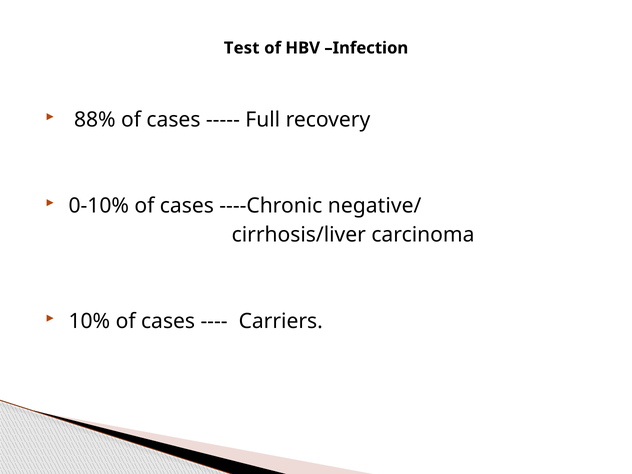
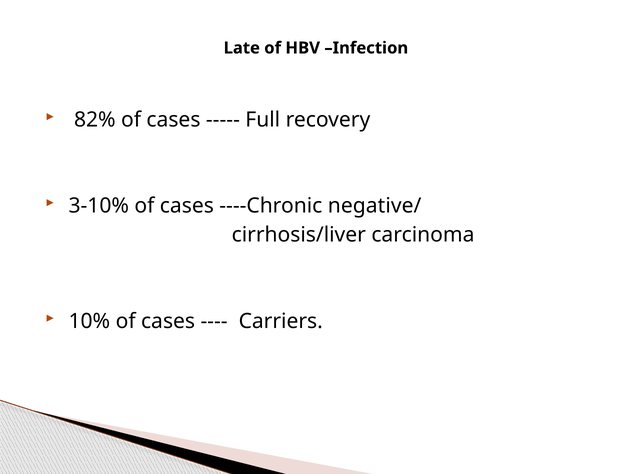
Test: Test -> Late (242, 48)
88%: 88% -> 82% (95, 120)
0-10%: 0-10% -> 3-10% (99, 206)
